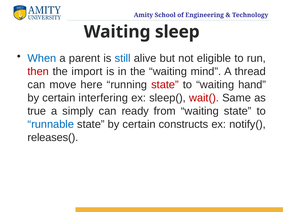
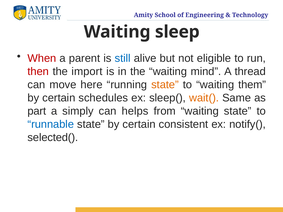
When colour: blue -> red (42, 58)
state colour: red -> orange (165, 85)
hand: hand -> them (252, 85)
interfering: interfering -> schedules (103, 98)
wait( colour: red -> orange (204, 98)
true: true -> part (37, 111)
ready: ready -> helps (135, 111)
constructs: constructs -> consistent (183, 124)
releases(: releases( -> selected( (53, 138)
